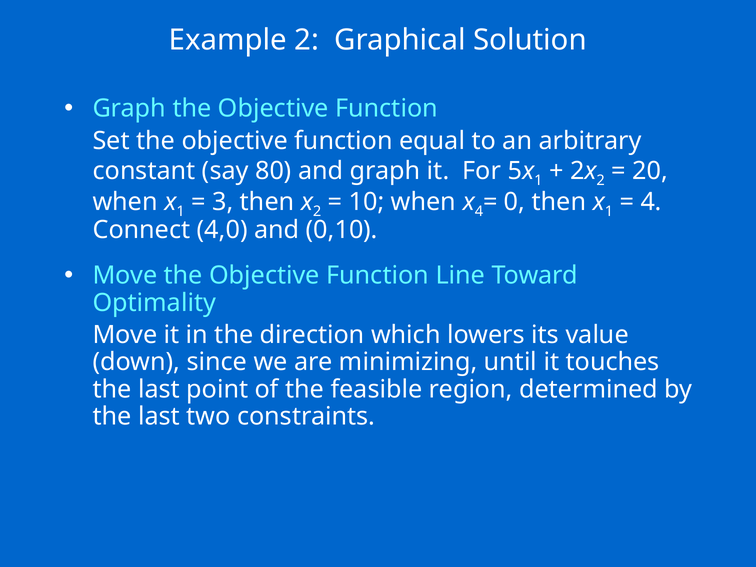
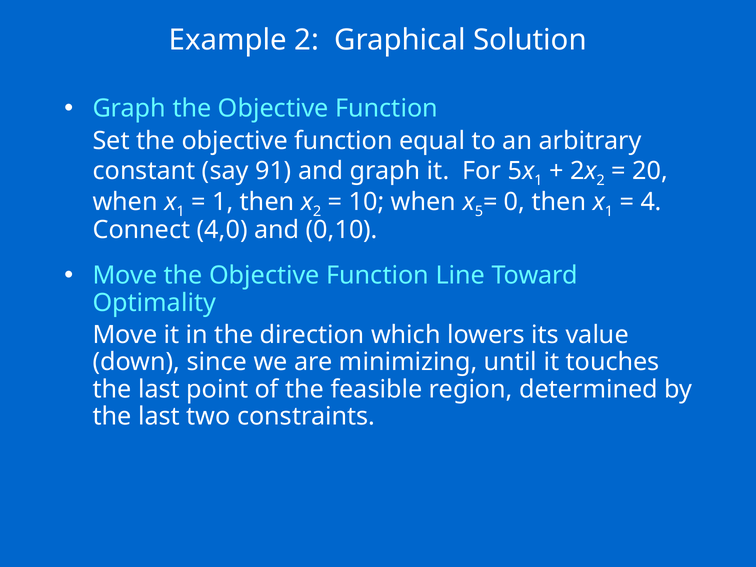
80: 80 -> 91 (273, 171)
3: 3 -> 1 (223, 202)
4: 4 -> 5 (479, 212)
